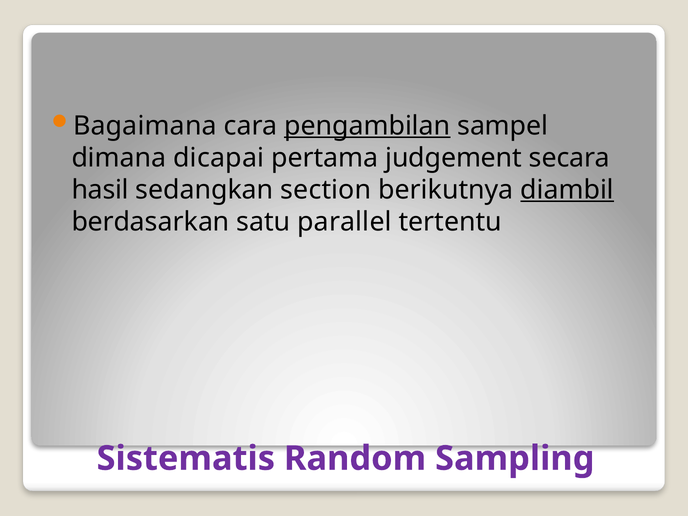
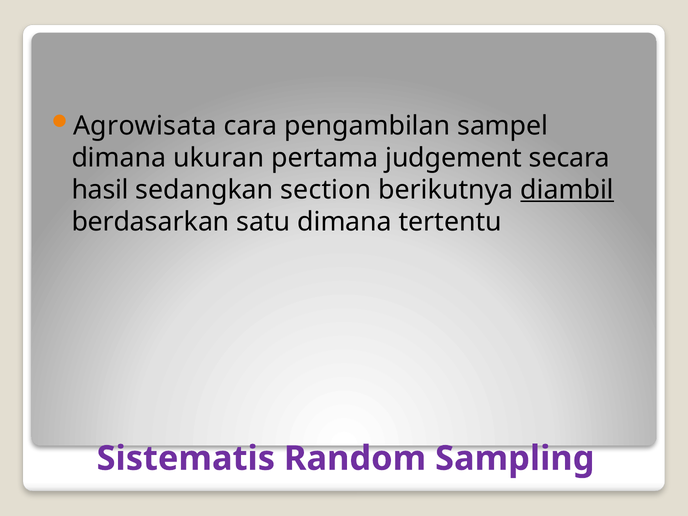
Bagaimana: Bagaimana -> Agrowisata (145, 126)
pengambilan underline: present -> none (367, 126)
dicapai: dicapai -> ukuran (219, 158)
satu parallel: parallel -> dimana (345, 222)
